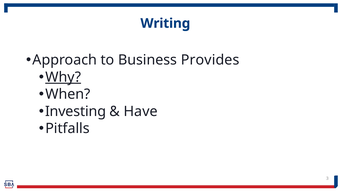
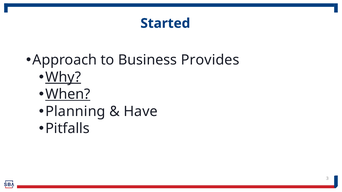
Writing: Writing -> Started (165, 23)
When underline: none -> present (68, 94)
Investing: Investing -> Planning (75, 112)
